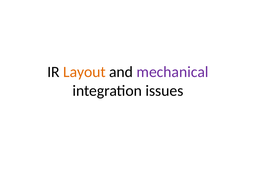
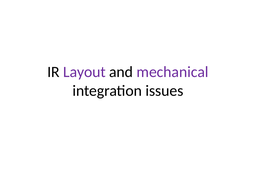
Layout colour: orange -> purple (84, 72)
